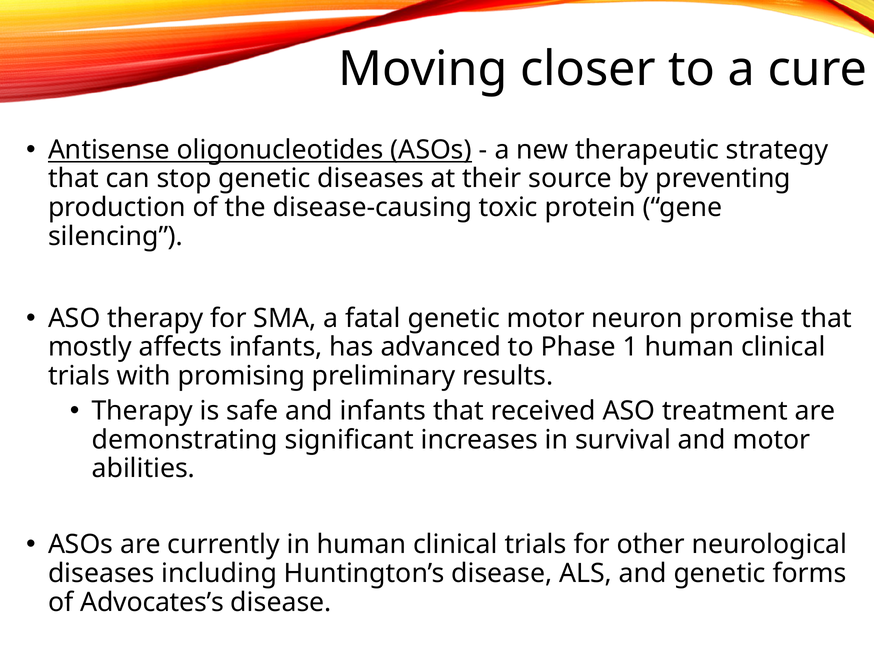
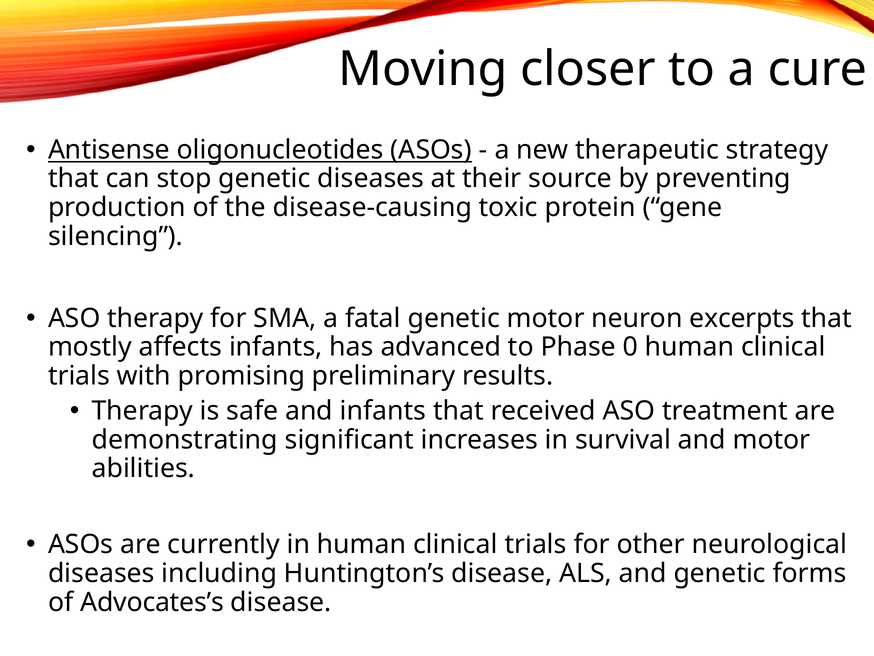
promise: promise -> excerpts (742, 318)
1: 1 -> 0 (630, 347)
